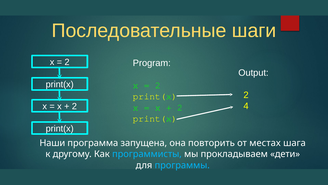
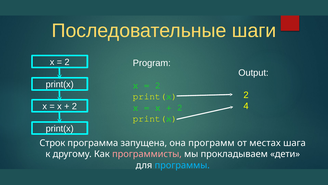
Наши: Наши -> Строк (52, 143)
повторить: повторить -> программ (211, 143)
программисты colour: light blue -> pink (147, 154)
